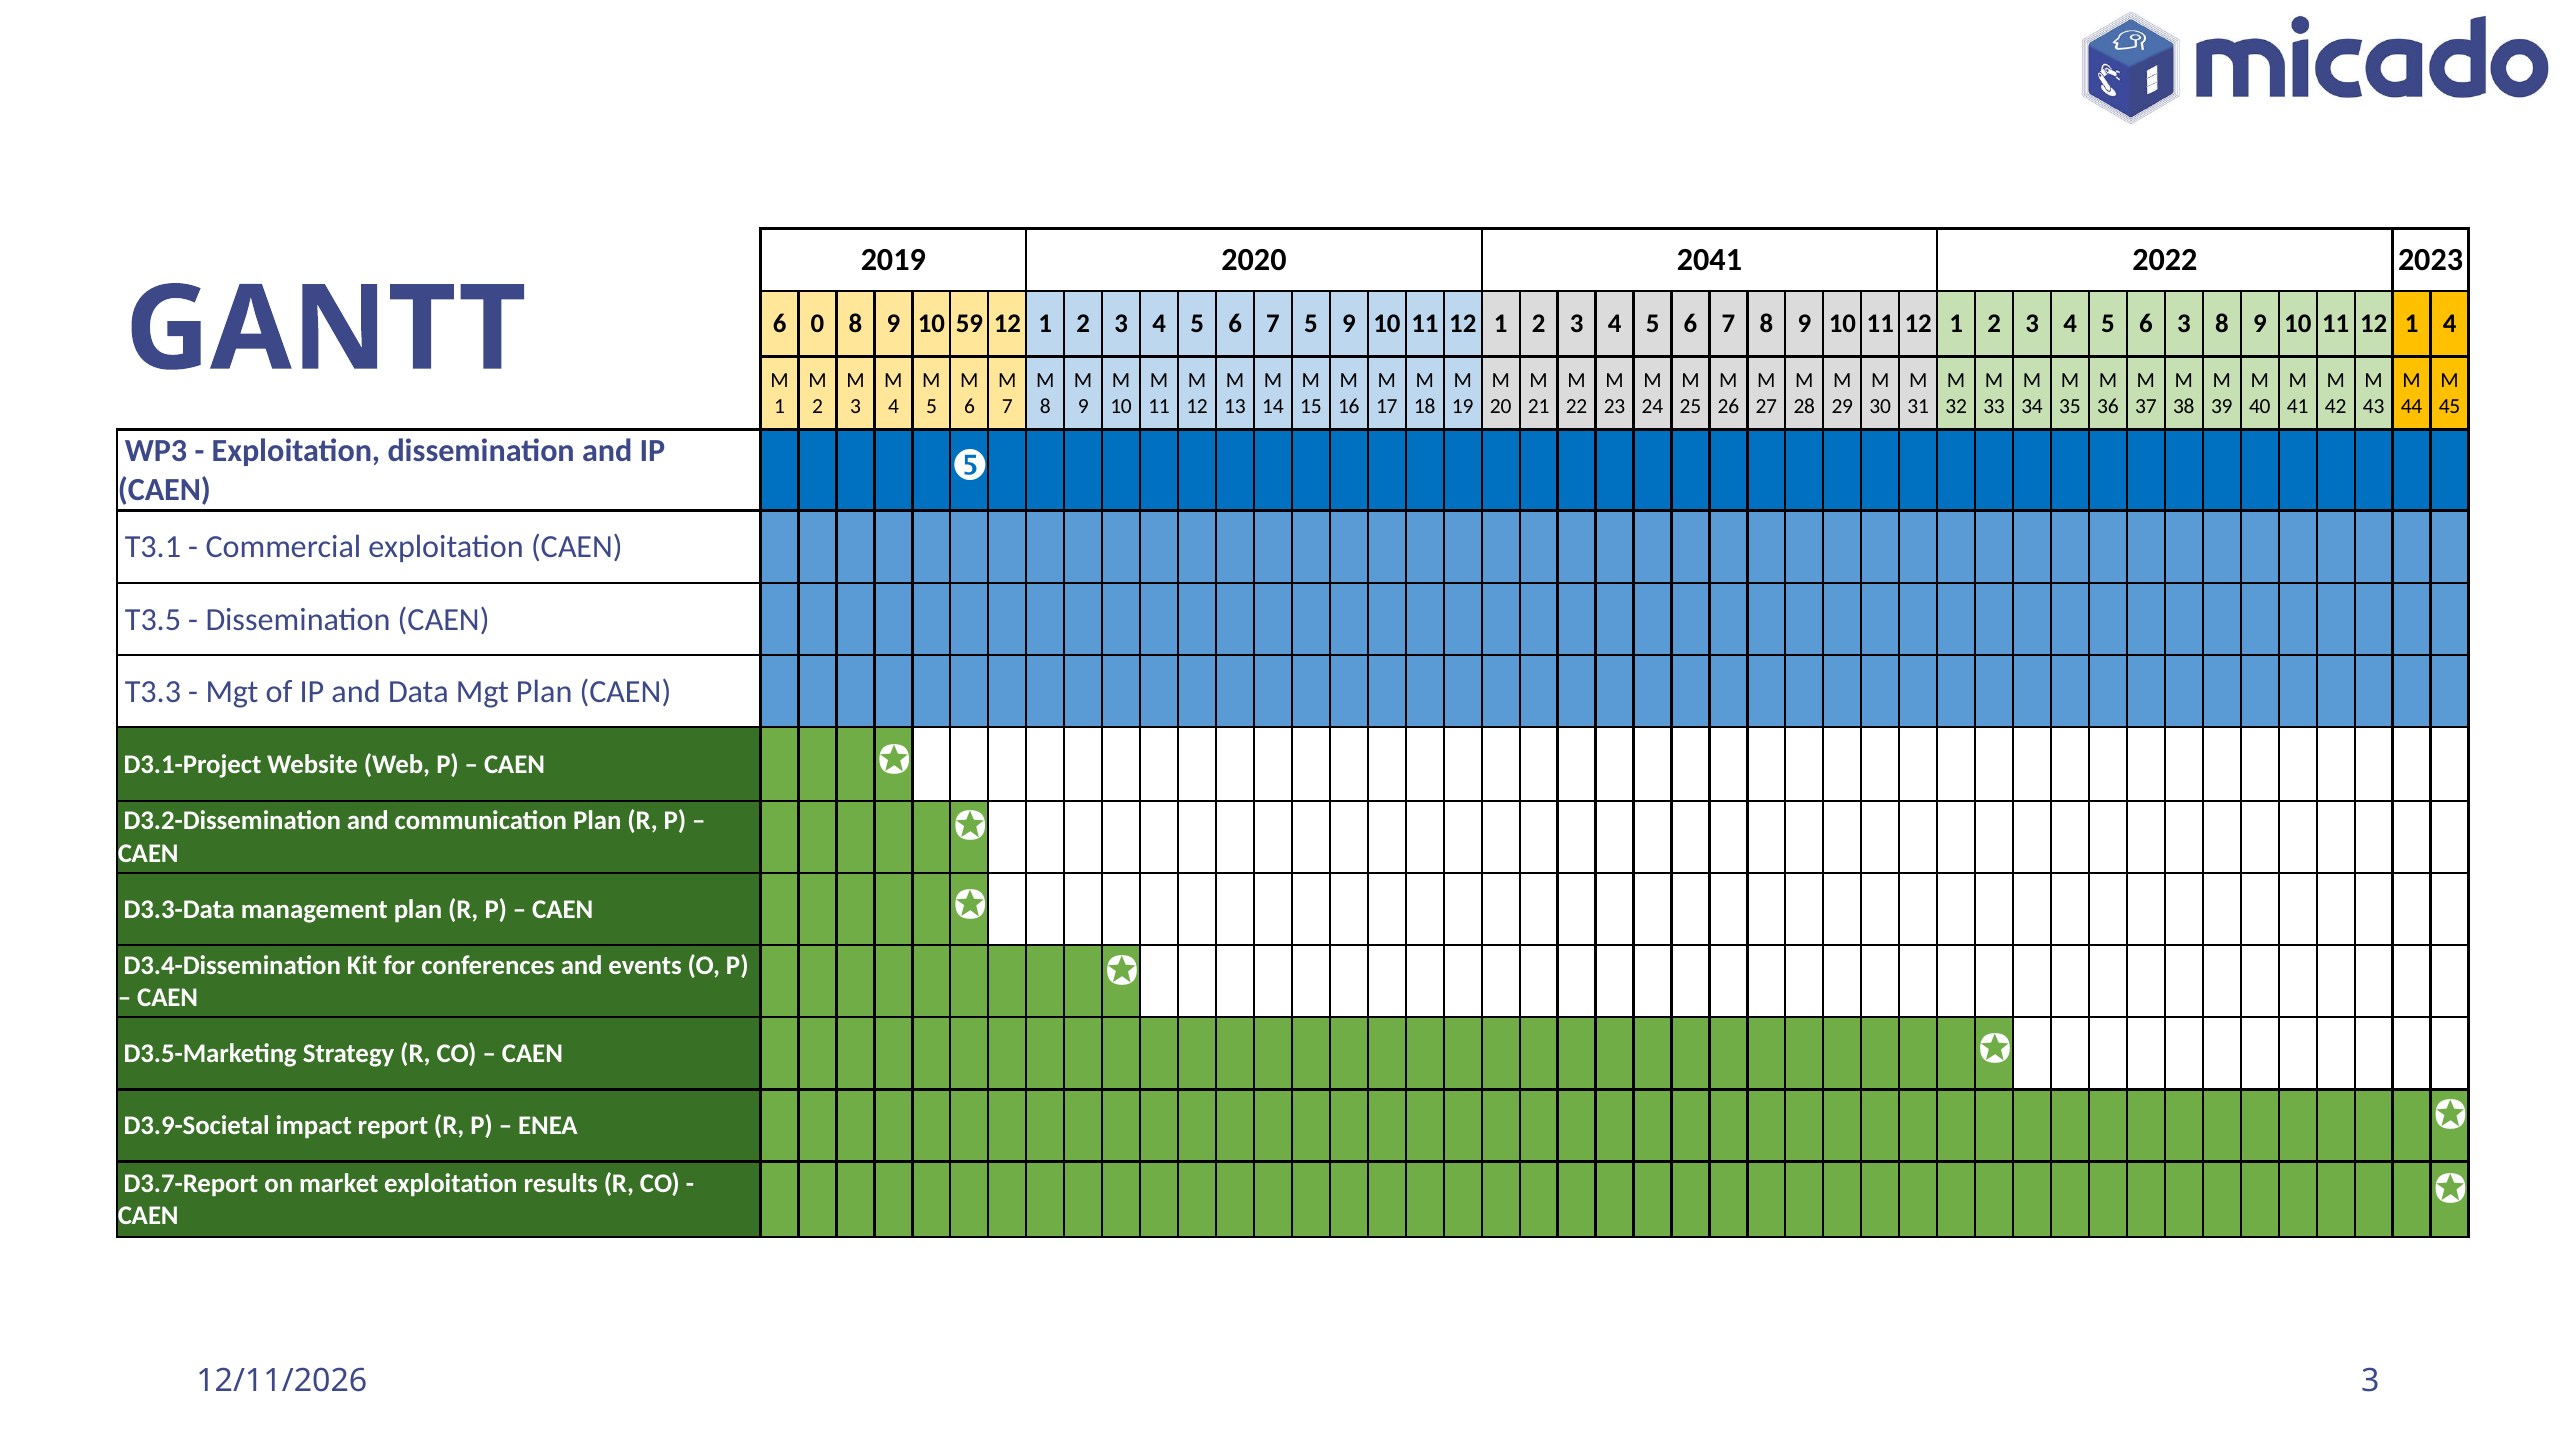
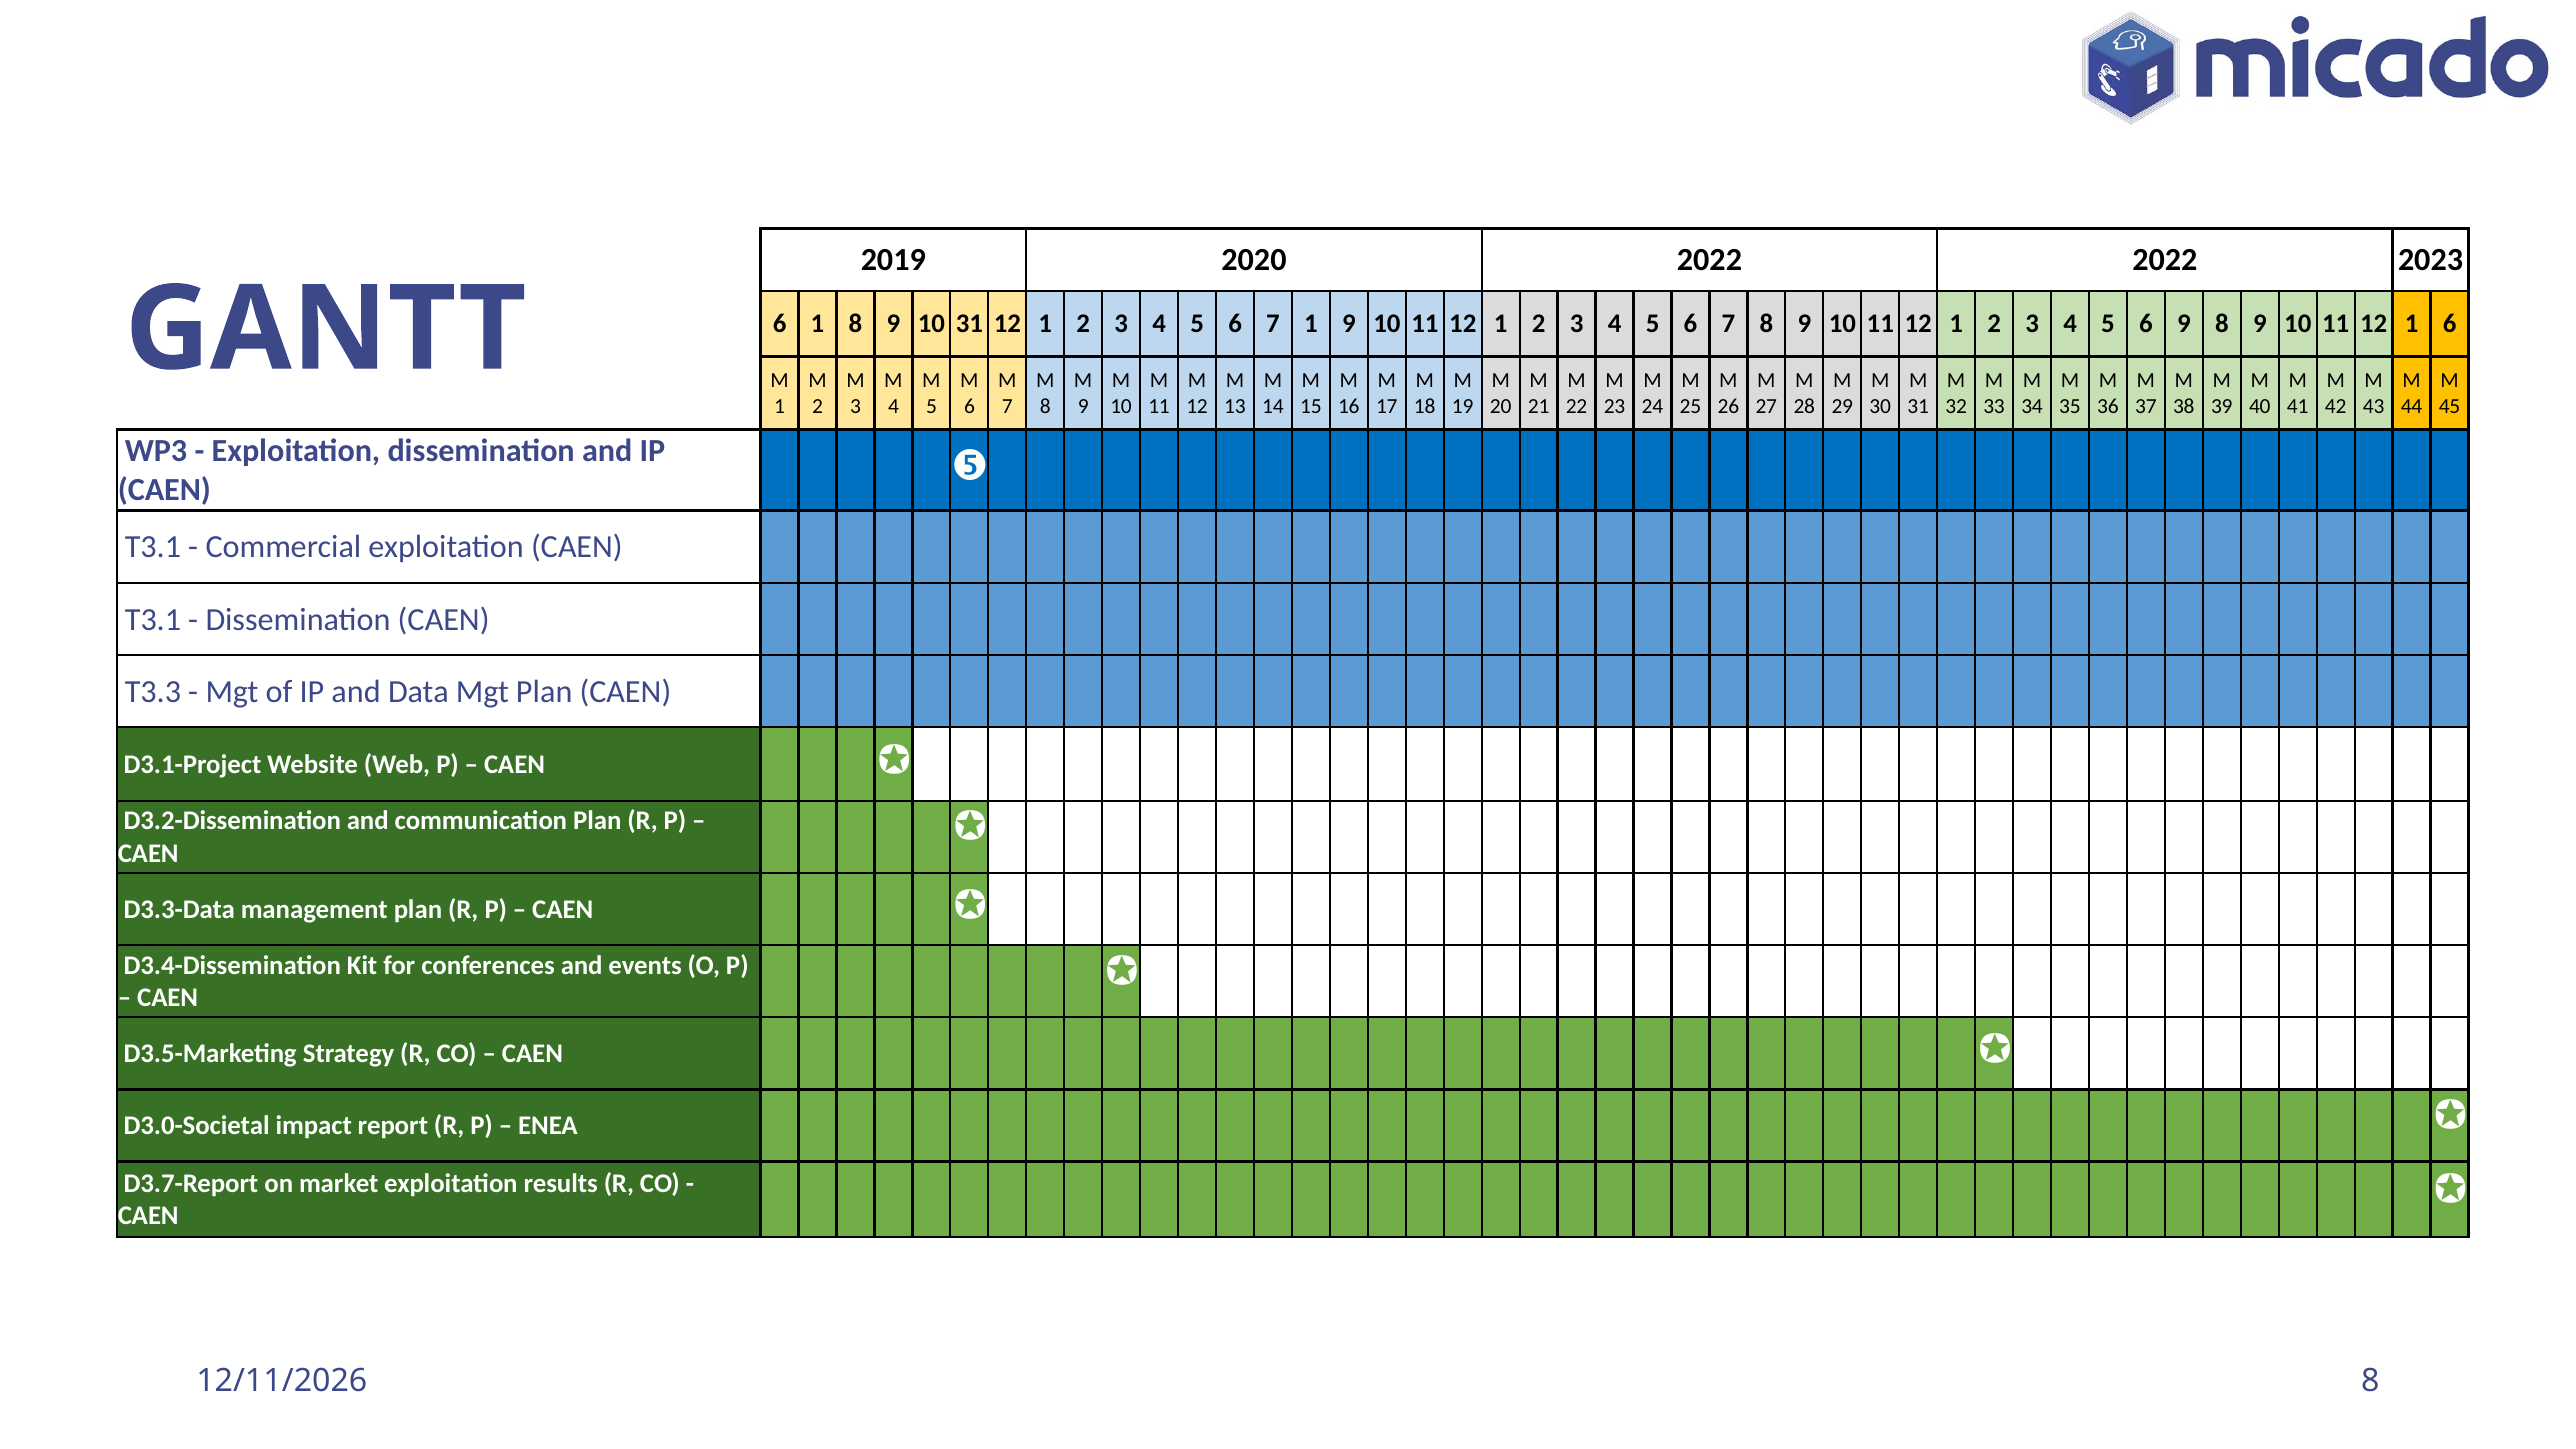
2020 2041: 2041 -> 2022 (1709, 260)
6 0: 0 -> 1 (818, 324)
10 59: 59 -> 31 (969, 324)
7 5: 5 -> 1 (1311, 324)
6 3: 3 -> 9 (2184, 324)
1 4: 4 -> 6 (2450, 324)
T3.5: T3.5 -> T3.1 (153, 619)
D3.9-Societal: D3.9-Societal -> D3.0-Societal (197, 1126)
3: 3 -> 8 (2370, 1381)
